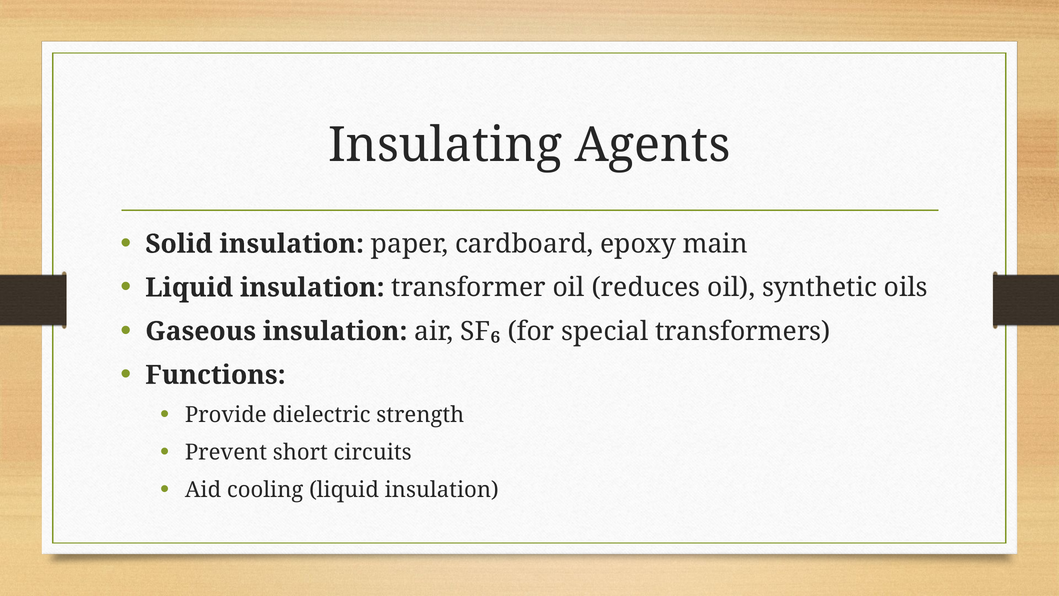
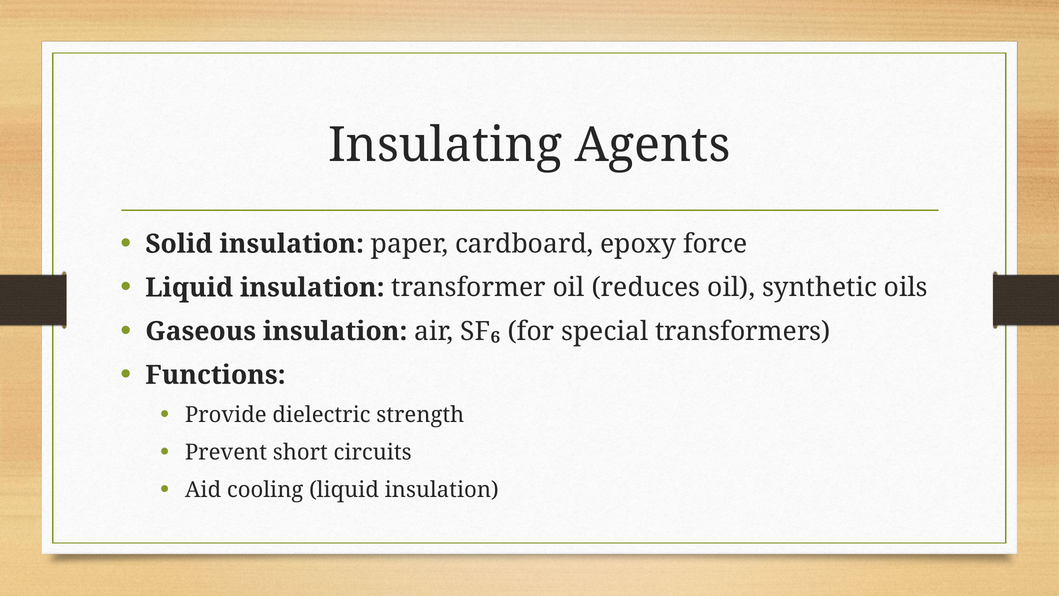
main: main -> force (715, 244)
